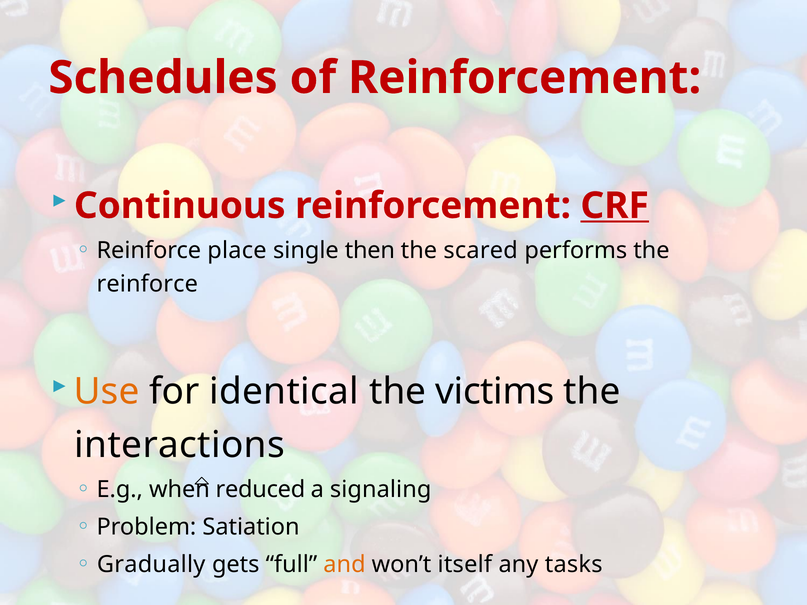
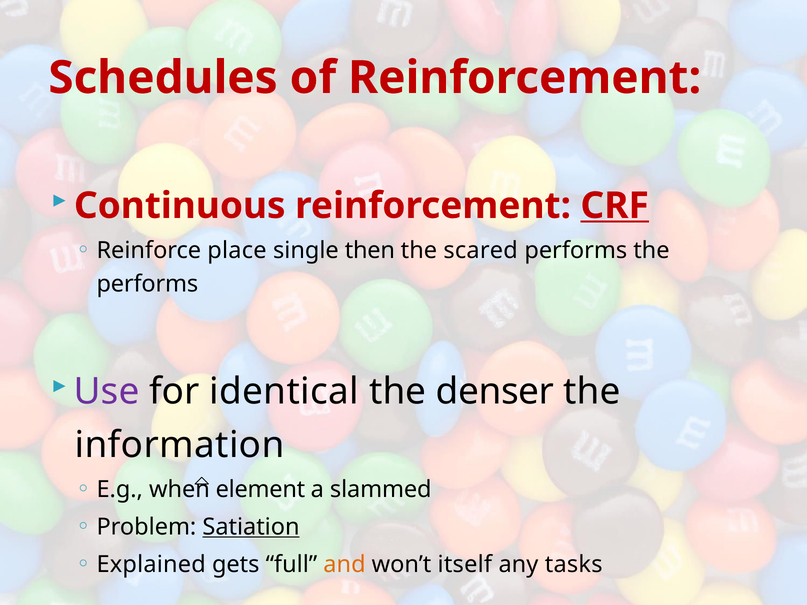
reinforce: reinforce -> performs (147, 284)
Use colour: orange -> purple (107, 392)
victims: victims -> denser (495, 392)
interactions: interactions -> information (180, 445)
reduced: reduced -> element (260, 490)
signaling: signaling -> slammed (381, 490)
Satiation underline: none -> present (251, 527)
Gradually: Gradually -> Explained (151, 565)
